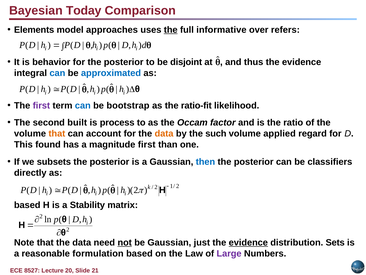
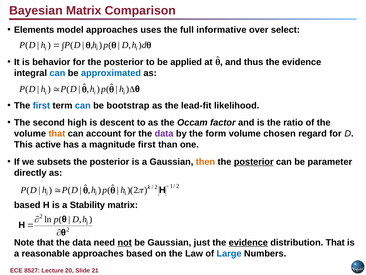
Bayesian Today: Today -> Matrix (84, 10)
the underline: present -> none (171, 30)
refers: refers -> select (285, 30)
disjoint: disjoint -> applied (186, 62)
first colour: purple -> blue (41, 105)
ratio-fit: ratio-fit -> lead-fit (196, 105)
built: built -> high (77, 122)
process: process -> descent (117, 122)
data colour: orange -> purple (164, 133)
such: such -> form (216, 133)
applied: applied -> chosen (280, 133)
found: found -> active (48, 144)
then colour: blue -> orange (205, 161)
posterior underline: none -> present (254, 161)
classifiers: classifiers -> parameter (330, 161)
distribution Sets: Sets -> That (335, 242)
reasonable formulation: formulation -> approaches (98, 253)
Large colour: purple -> blue (229, 253)
